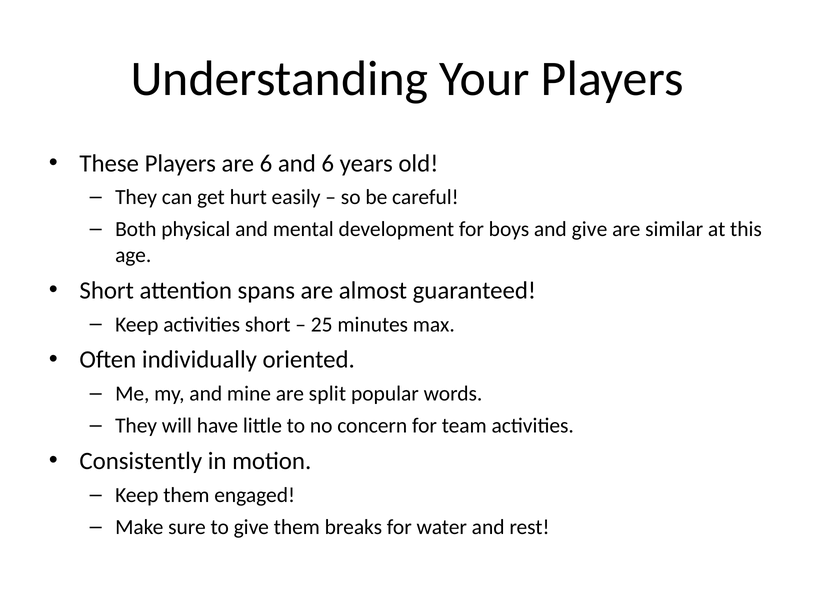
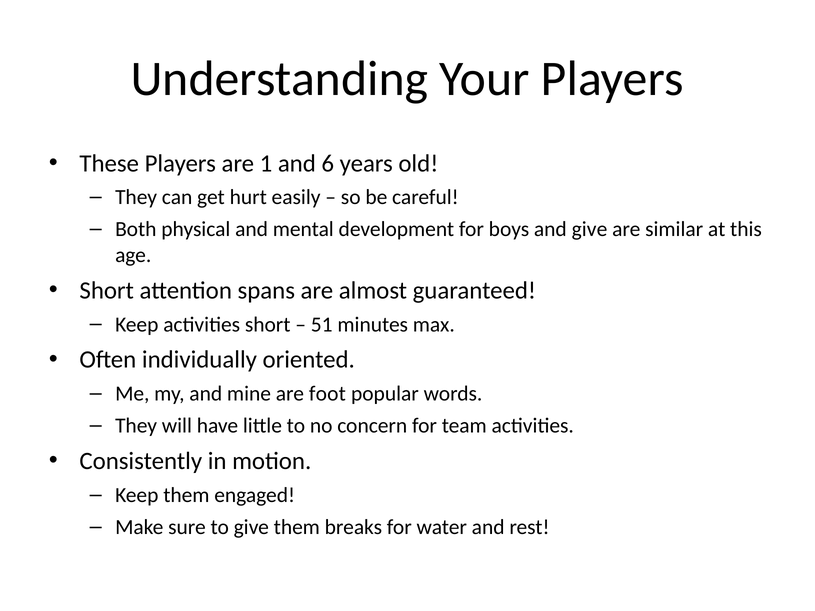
are 6: 6 -> 1 (266, 163)
25: 25 -> 51 (322, 325)
split: split -> foot (327, 394)
